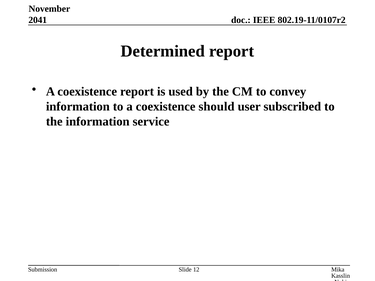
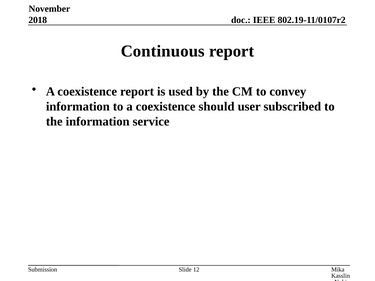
2041: 2041 -> 2018 (38, 20)
Determined: Determined -> Continuous (163, 51)
